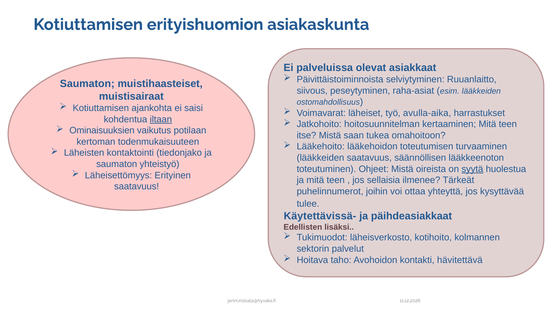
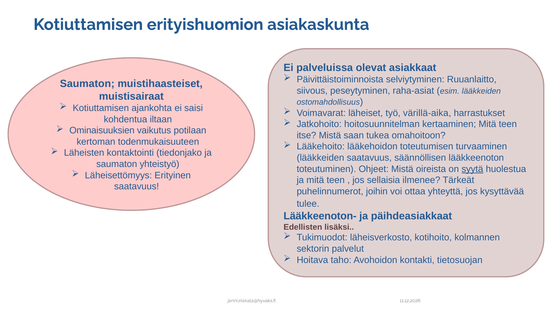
avulla-aika: avulla-aika -> värillä-aika (427, 113)
iltaan underline: present -> none (161, 119)
Käytettävissä-: Käytettävissä- -> Lääkkeenoton- (320, 216)
hävitettävä: hävitettävä -> tietosuojan (460, 260)
